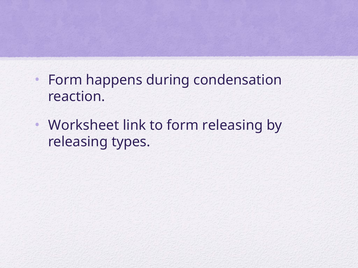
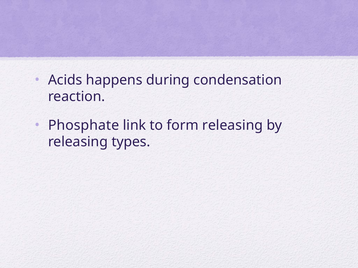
Form: Form -> Acids (65, 80)
Worksheet: Worksheet -> Phosphate (84, 125)
